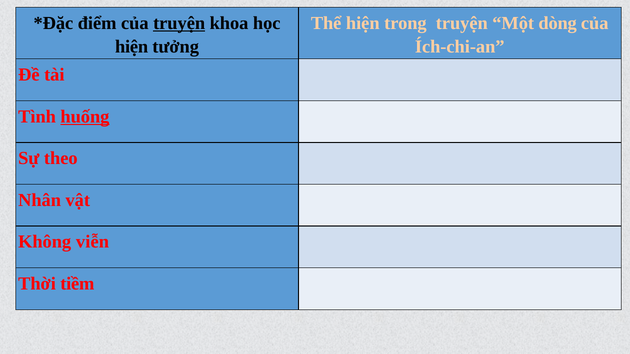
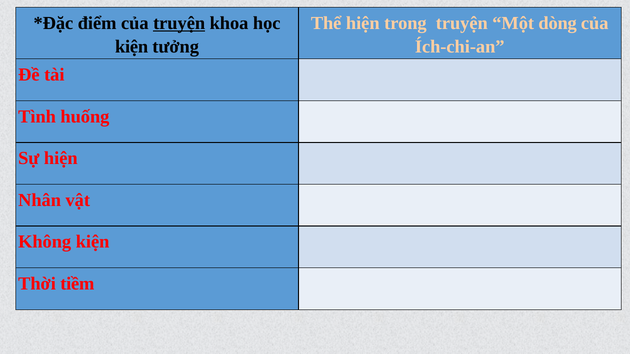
hiện: hiện -> kiện (132, 47)
huống underline: present -> none (85, 117)
Sự theo: theo -> hiện (61, 158)
Không viễn: viễn -> kiện (93, 242)
